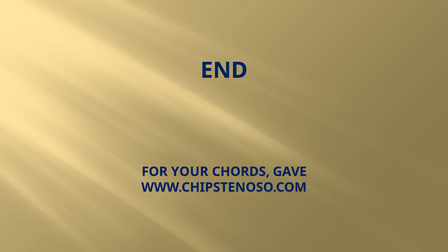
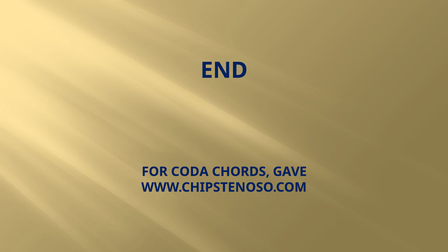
YOUR: YOUR -> CODA (190, 172)
